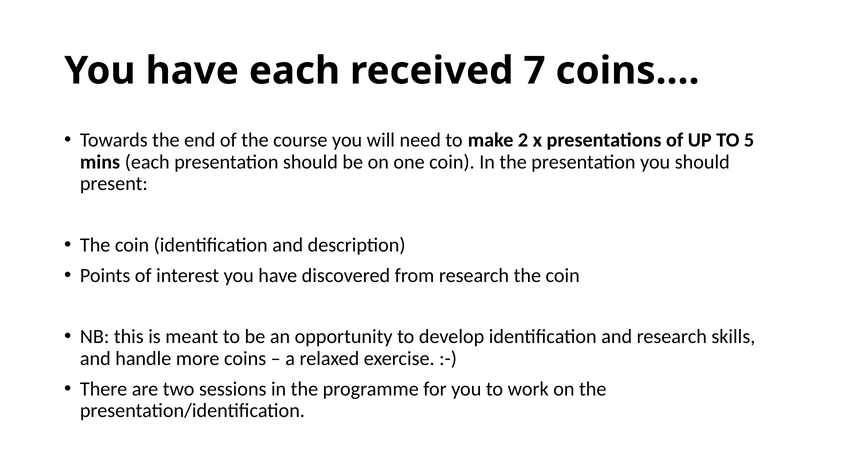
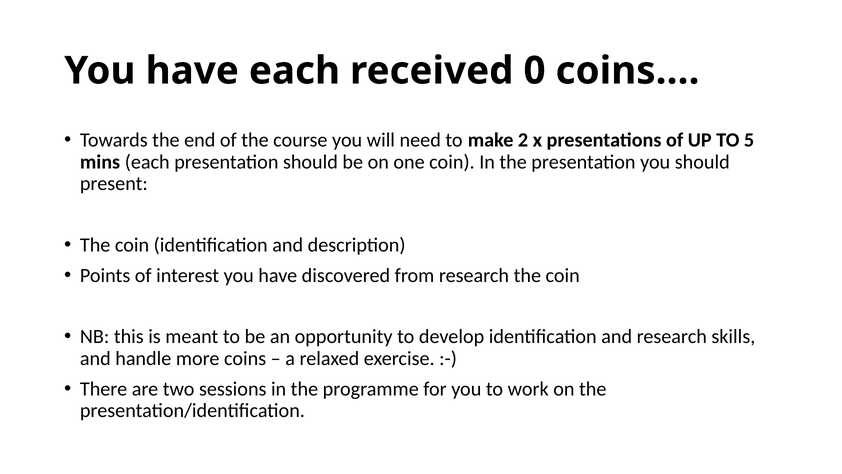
7: 7 -> 0 (535, 71)
